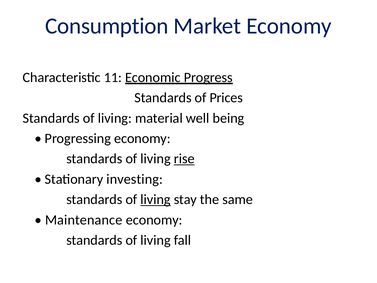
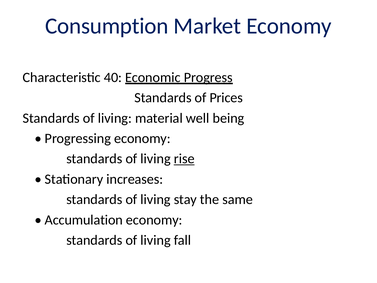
11: 11 -> 40 (113, 77)
investing: investing -> increases (135, 179)
living underline: present -> none (156, 199)
Maintenance: Maintenance -> Accumulation (84, 220)
